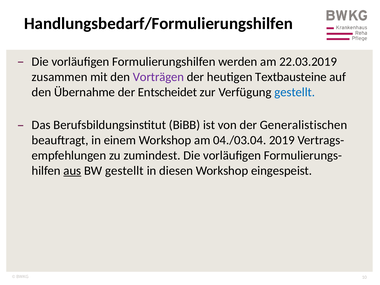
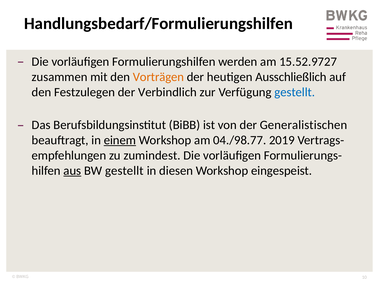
22.03.2019: 22.03.2019 -> 15.52.9727 (308, 62)
Vorträgen colour: purple -> orange (158, 77)
Textbausteine: Textbausteine -> Ausschließlich (291, 77)
Übernahme: Übernahme -> Festzulegen (85, 92)
Entscheidet: Entscheidet -> Verbindlich (167, 92)
einem underline: none -> present (120, 140)
04./03.04: 04./03.04 -> 04./98.77 (240, 140)
